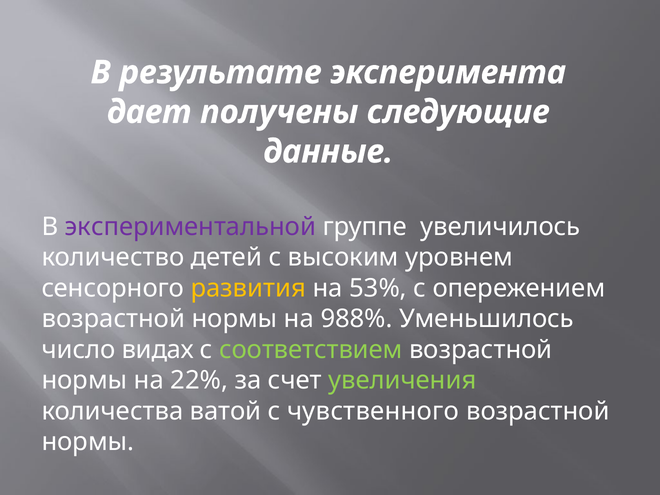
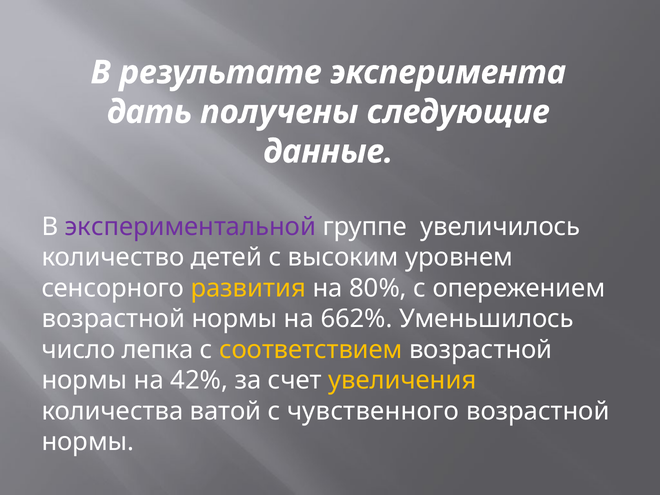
дает: дает -> дать (149, 112)
53%: 53% -> 80% (378, 288)
988%: 988% -> 662% (357, 319)
видах: видах -> лепка (158, 350)
соответствием colour: light green -> yellow (311, 350)
22%: 22% -> 42% (199, 380)
увеличения colour: light green -> yellow (402, 380)
